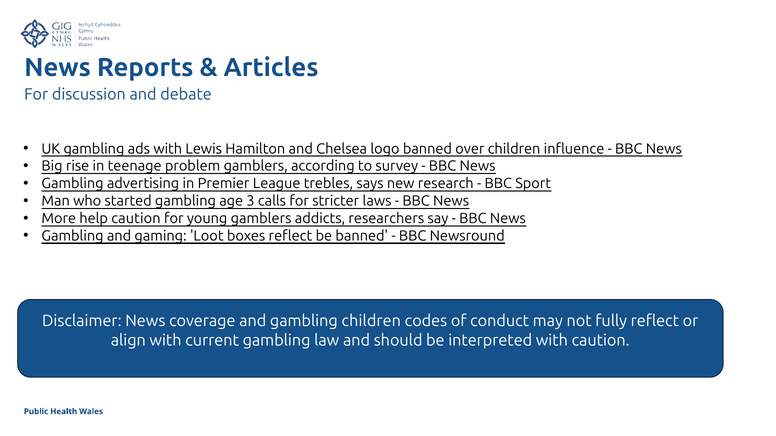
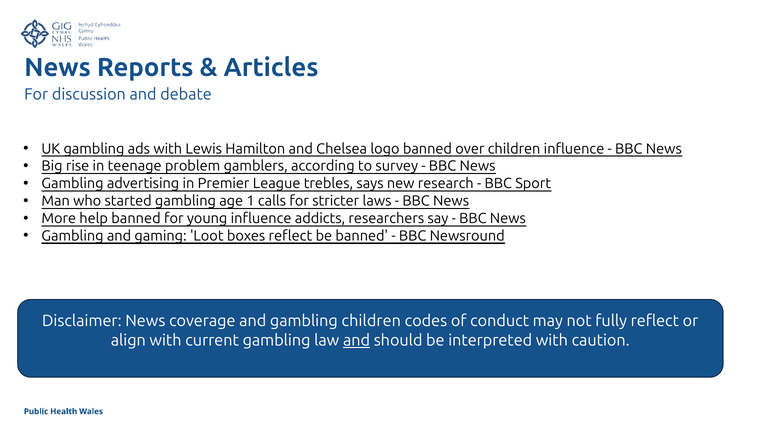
3: 3 -> 1 (251, 201)
help caution: caution -> banned (136, 219)
young gamblers: gamblers -> influence (261, 219)
and underline: none -> present (357, 341)
